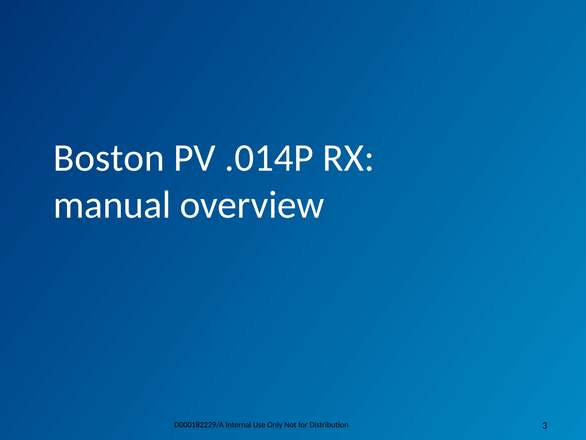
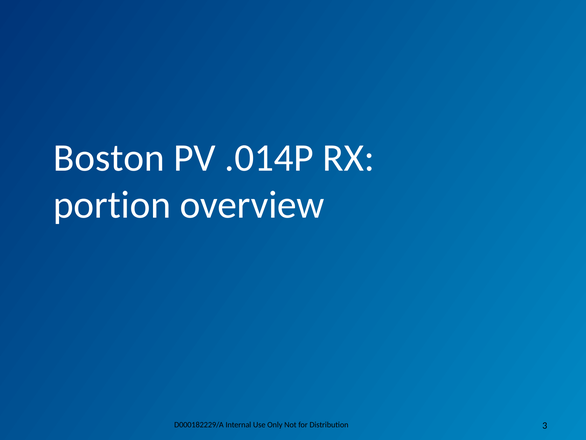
manual: manual -> portion (112, 205)
